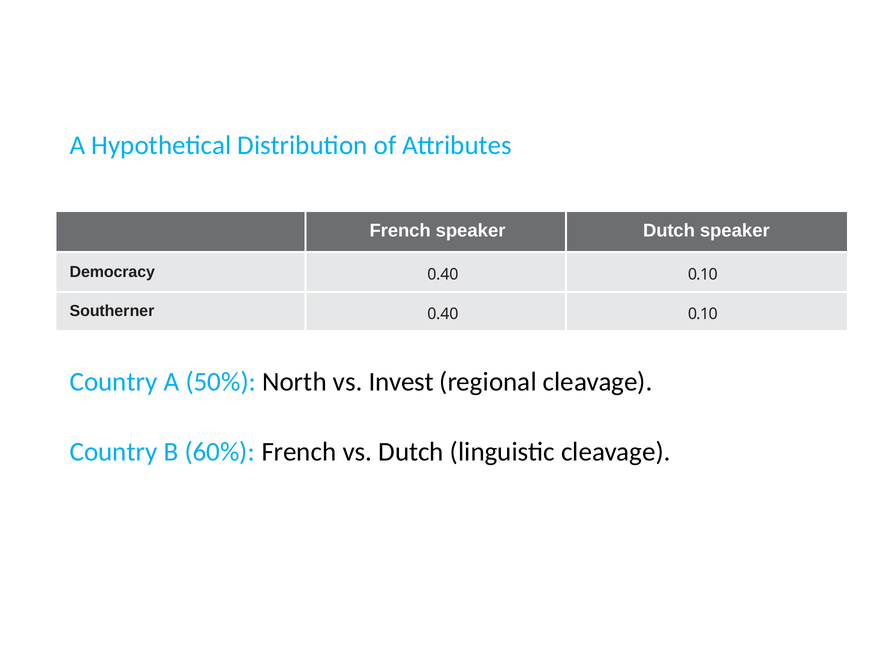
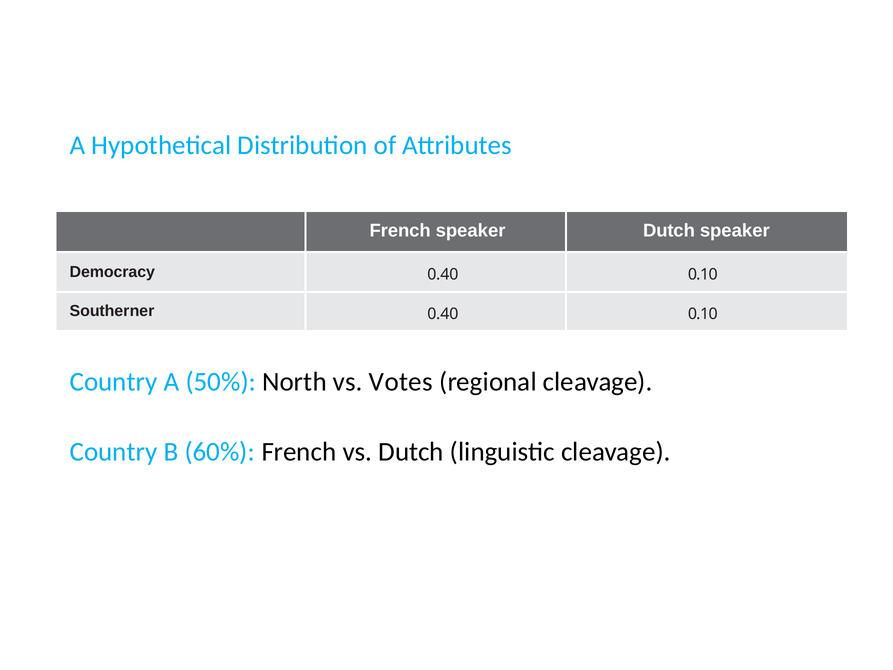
Invest: Invest -> Votes (401, 382)
